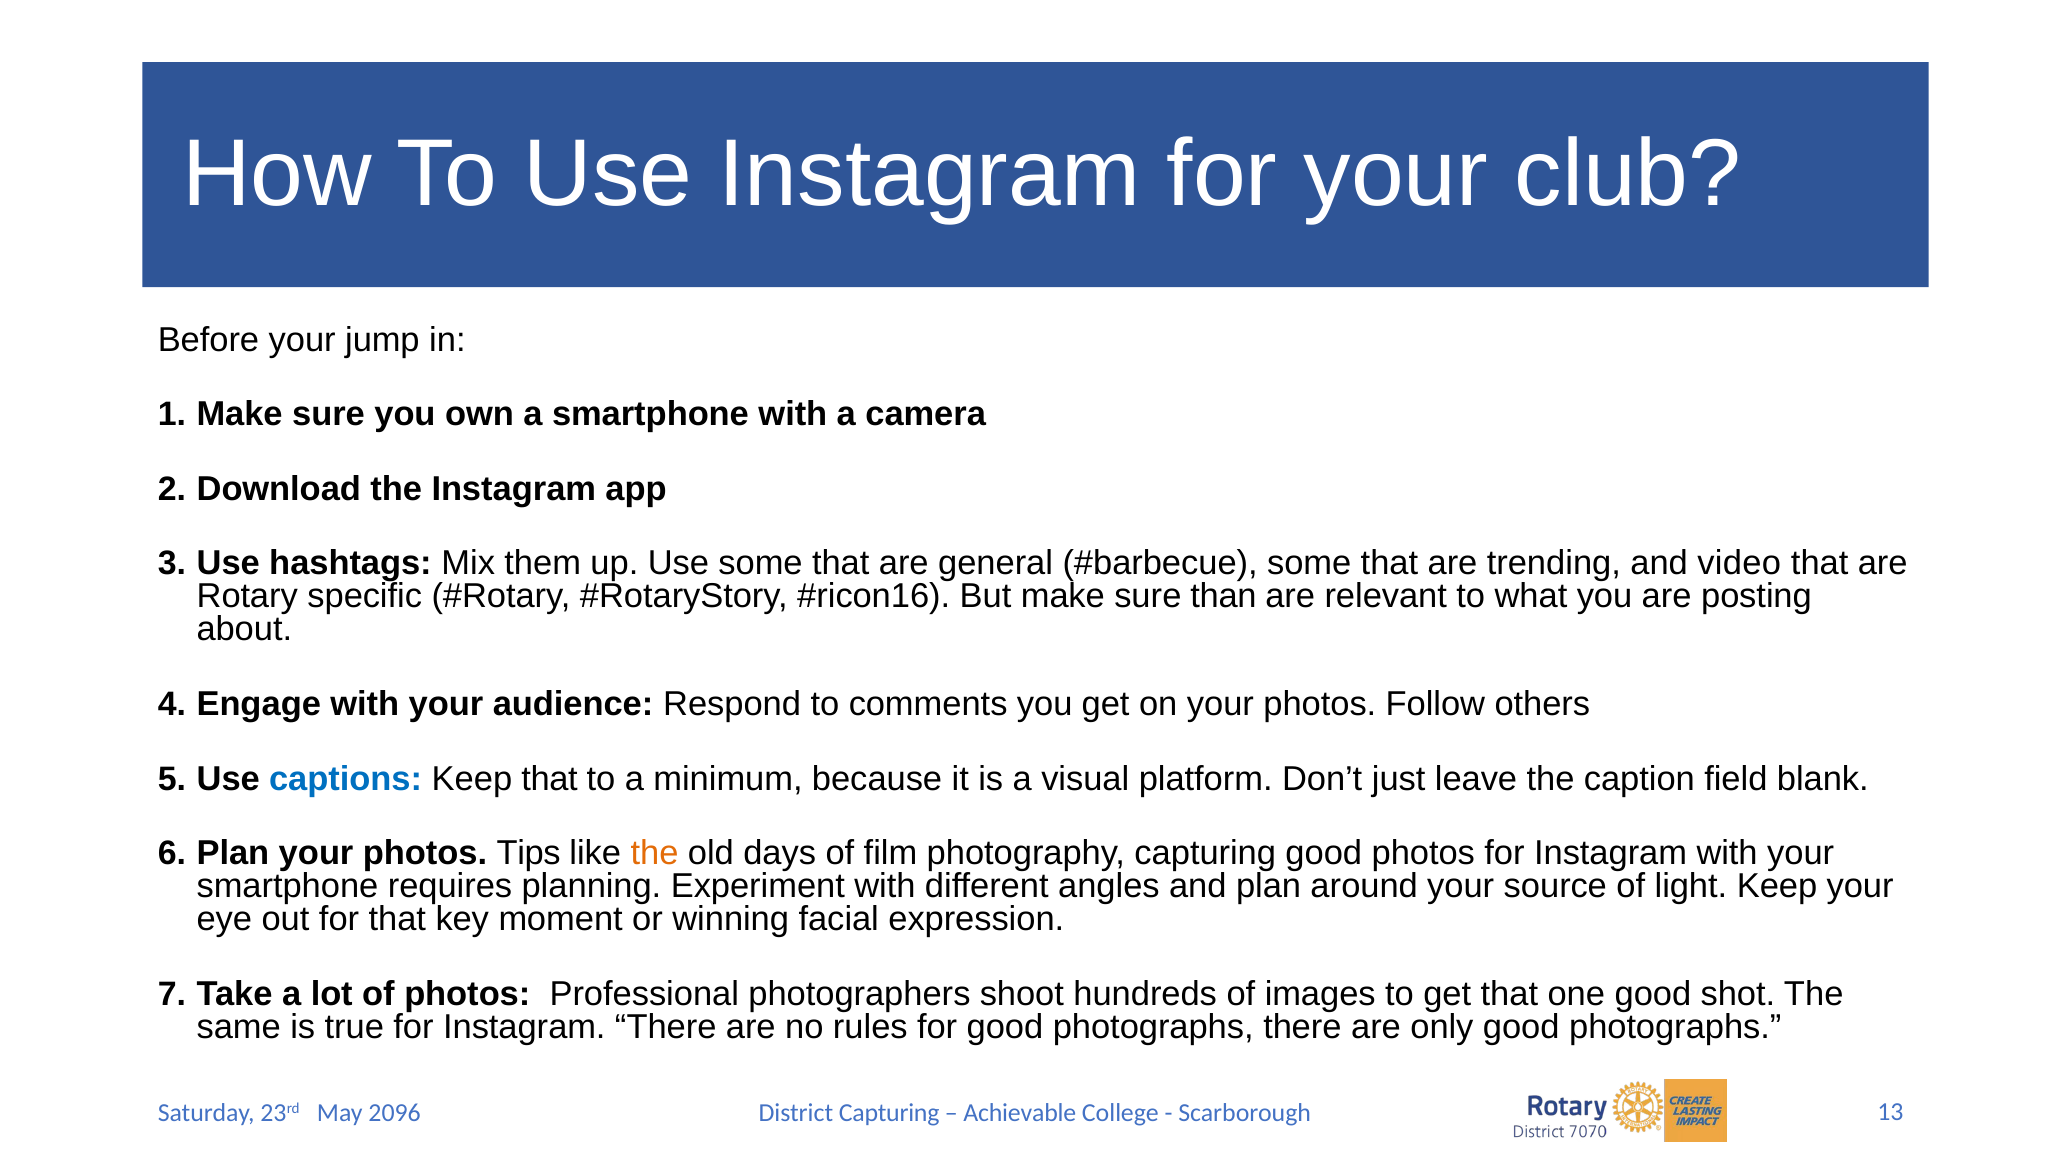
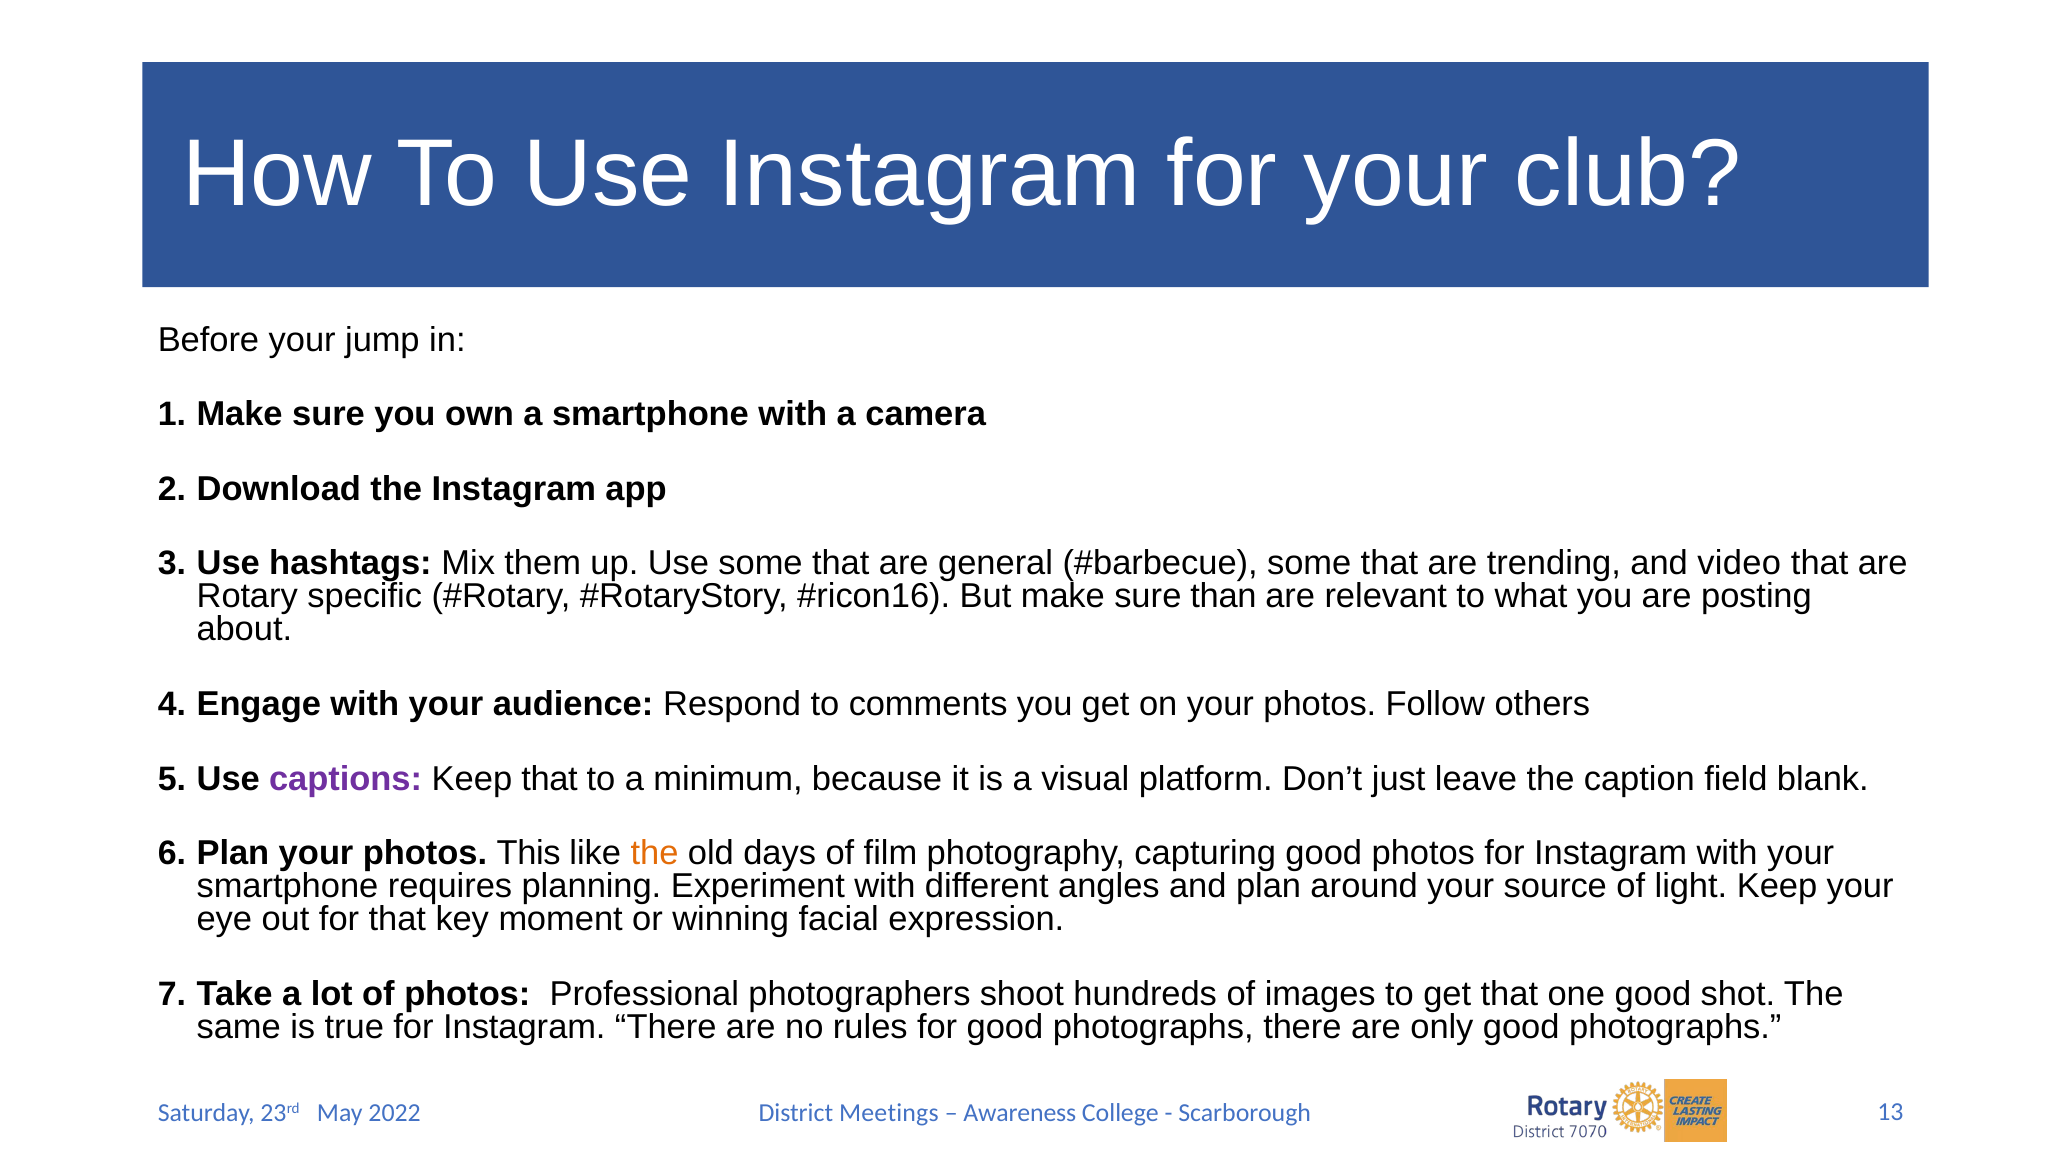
captions colour: blue -> purple (346, 779)
Tips: Tips -> This (529, 853)
2096: 2096 -> 2022 (395, 1112)
District Capturing: Capturing -> Meetings (889, 1112)
Achievable: Achievable -> Awareness (1020, 1112)
